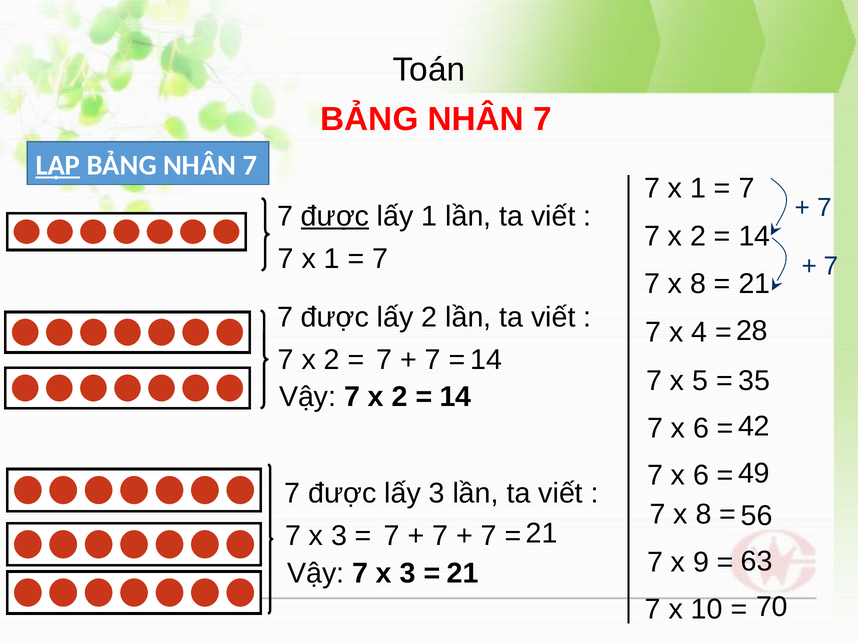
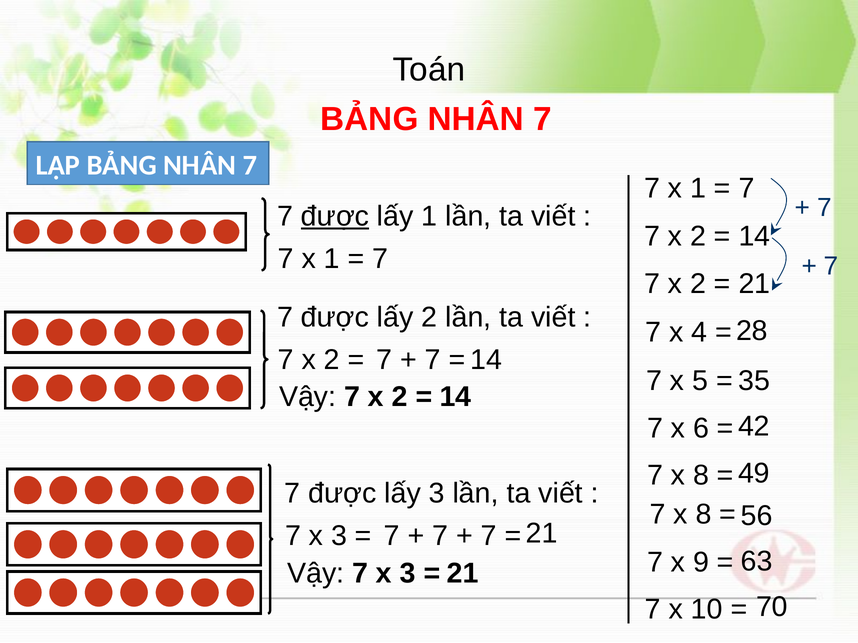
LẬP underline: present -> none (58, 165)
8: 8 -> 2 (698, 284)
6: 6 -> 8 (701, 476)
